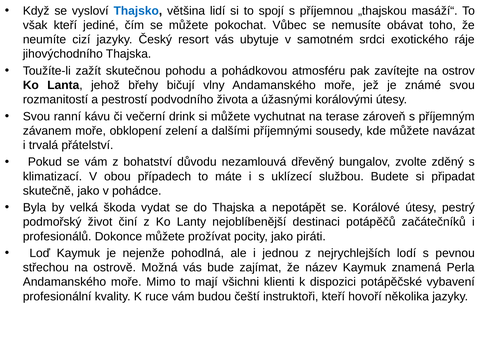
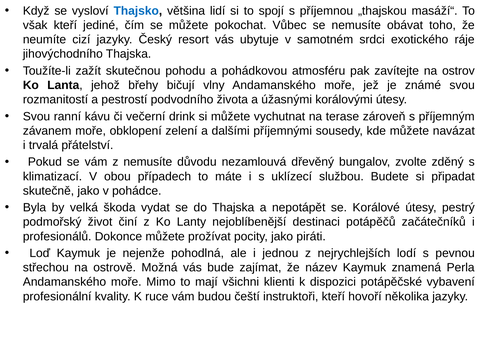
z bohatství: bohatství -> nemusíte (148, 162)
